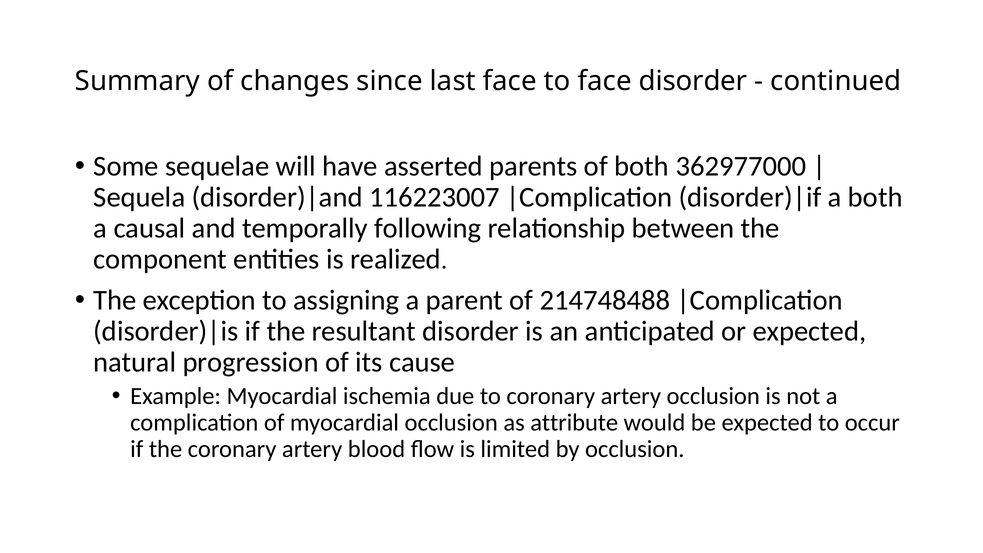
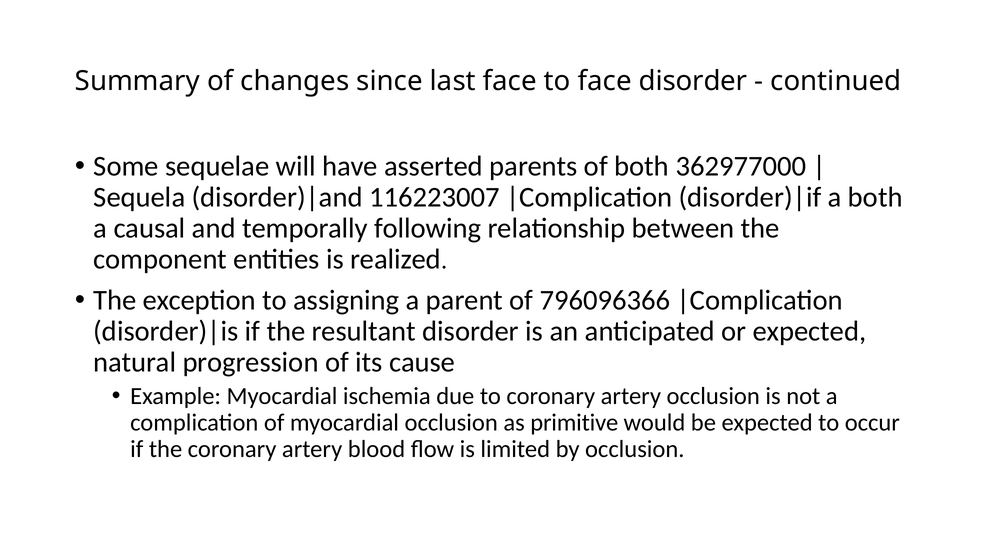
214748488: 214748488 -> 796096366 (605, 300)
attribute: attribute -> primitive (574, 423)
